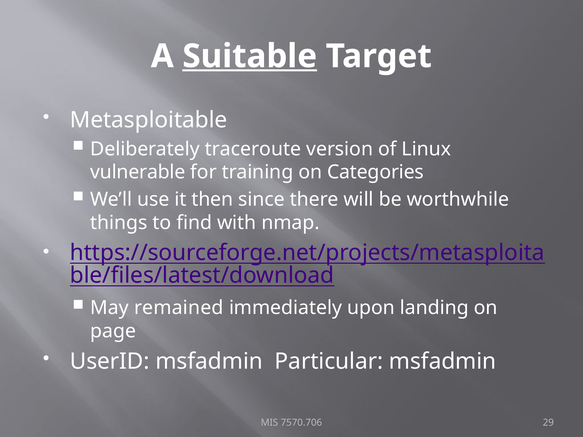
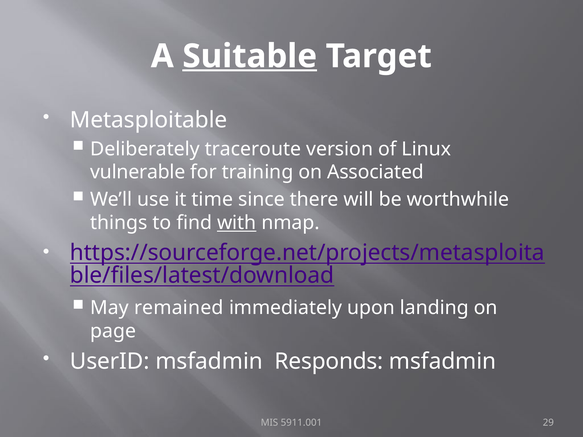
Categories: Categories -> Associated (375, 172)
then: then -> time (212, 200)
with underline: none -> present (237, 223)
Particular: Particular -> Responds (329, 361)
7570.706: 7570.706 -> 5911.001 (301, 423)
